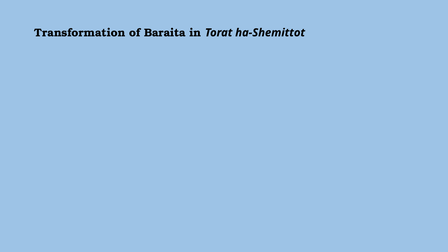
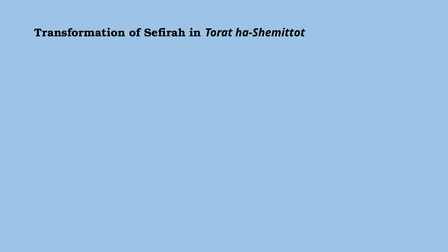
Baraita: Baraita -> Sefirah (165, 33)
